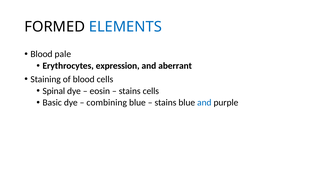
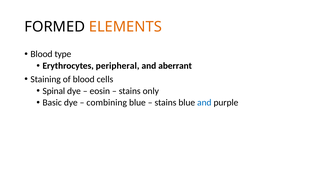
ELEMENTS colour: blue -> orange (125, 27)
pale: pale -> type (63, 54)
expression: expression -> peripheral (118, 66)
stains cells: cells -> only (151, 91)
